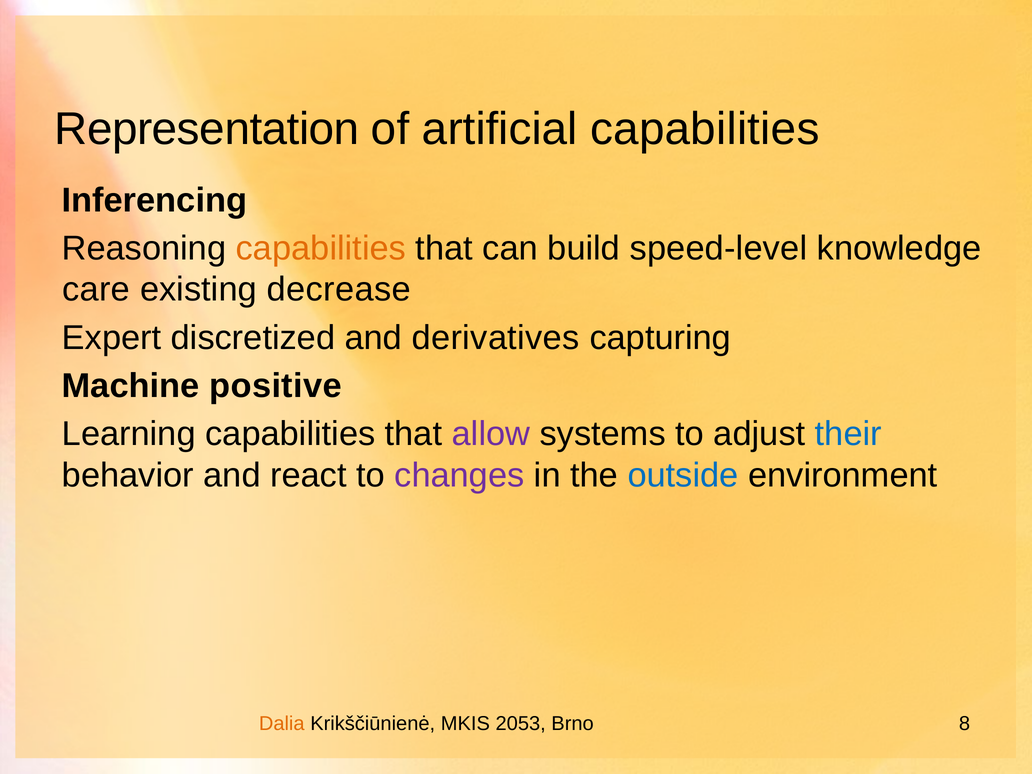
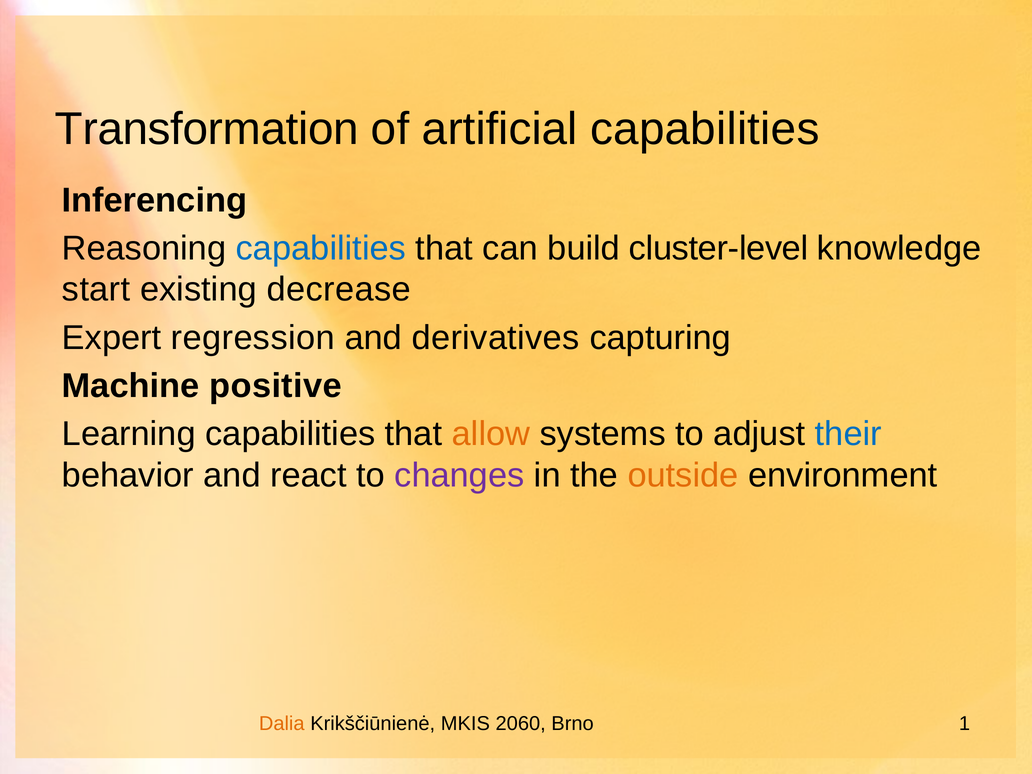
Representation: Representation -> Transformation (207, 129)
capabilities colour: orange -> blue (321, 248)
speed-level: speed-level -> cluster-level (719, 248)
care: care -> start (96, 290)
discretized: discretized -> regression (253, 338)
allow colour: purple -> orange (491, 434)
outside colour: blue -> orange (683, 475)
2053: 2053 -> 2060 (521, 723)
8: 8 -> 1 (964, 723)
